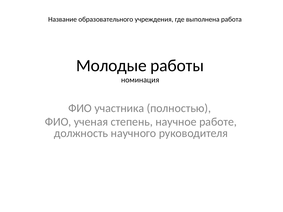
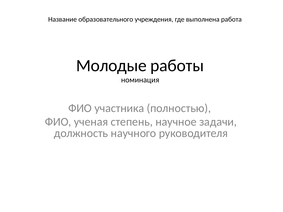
работе: работе -> задачи (218, 122)
